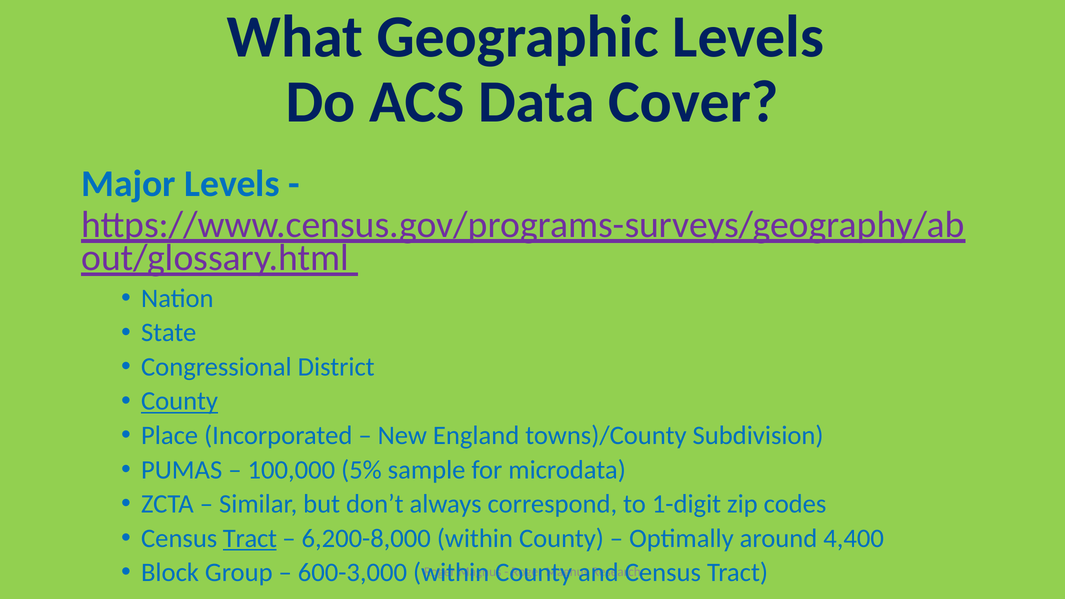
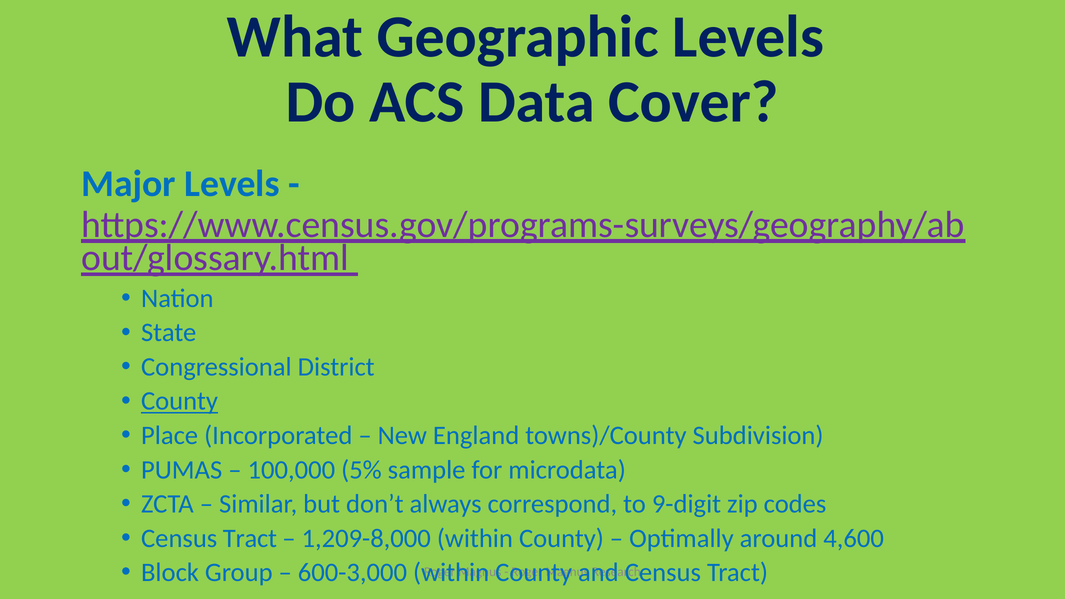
1-digit: 1-digit -> 9-digit (687, 504)
Tract underline: present -> none (250, 538)
6,200-8,000: 6,200-8,000 -> 1,209-8,000 (366, 538)
4,400: 4,400 -> 4,600 (854, 538)
